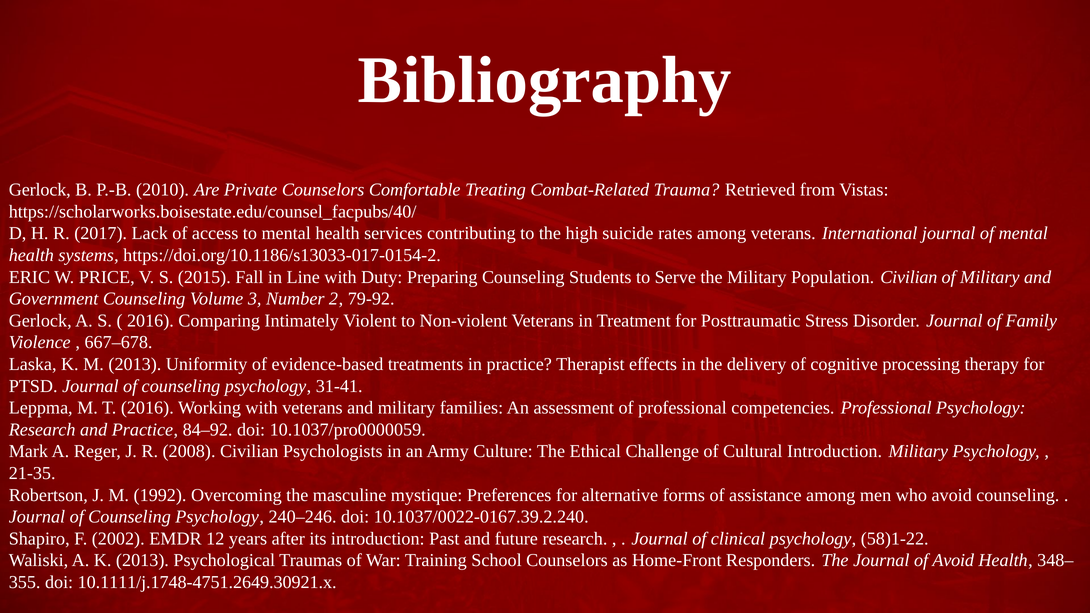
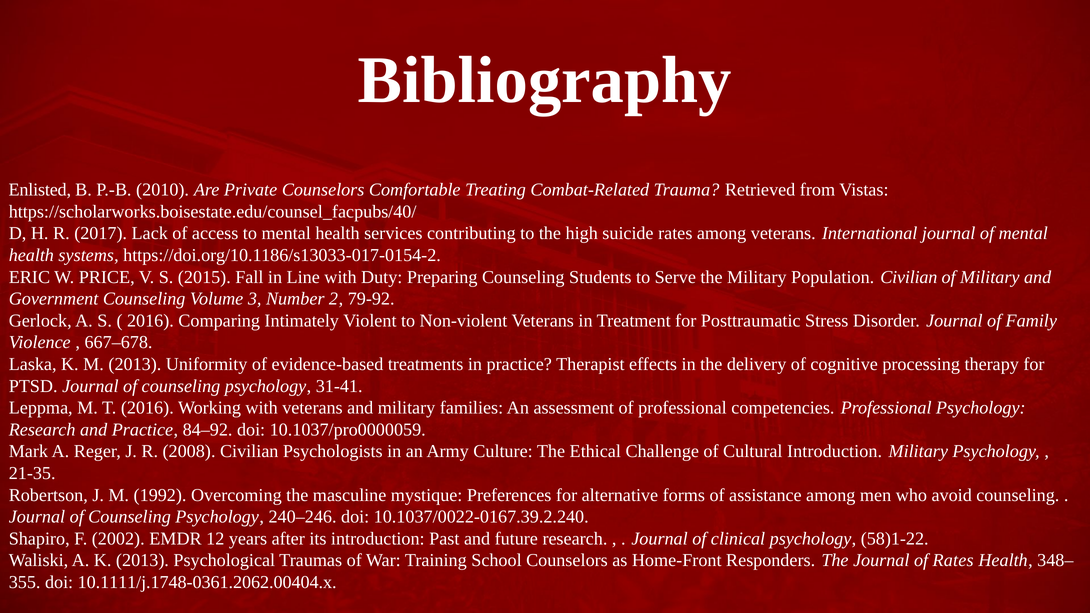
Gerlock: Gerlock -> Enlisted (40, 190)
of Avoid: Avoid -> Rates (953, 561)
10.1111/j.1748-4751.2649.30921.x: 10.1111/j.1748-4751.2649.30921.x -> 10.1111/j.1748-0361.2062.00404.x (207, 582)
